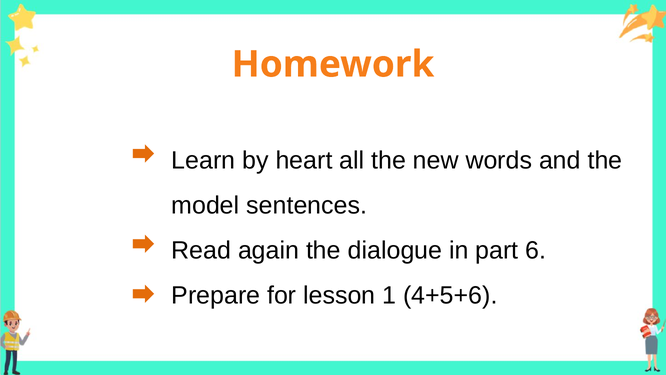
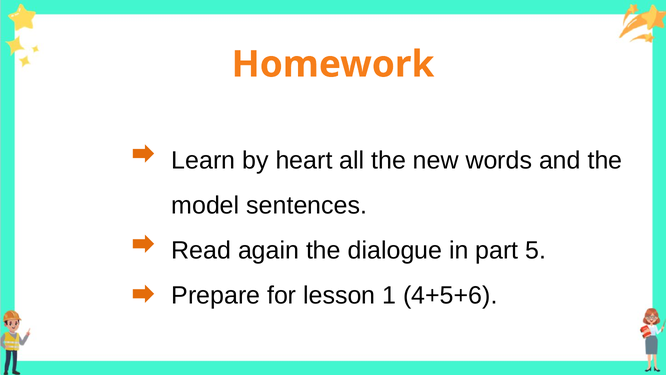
6: 6 -> 5 (536, 250)
